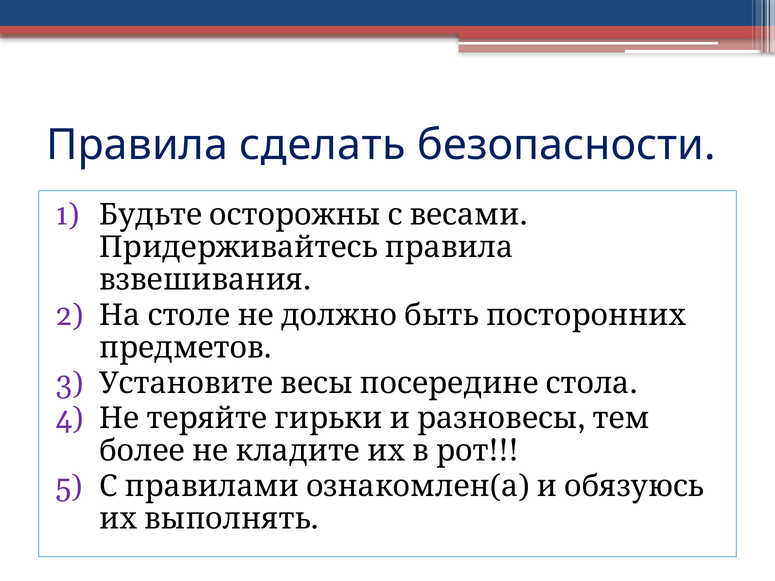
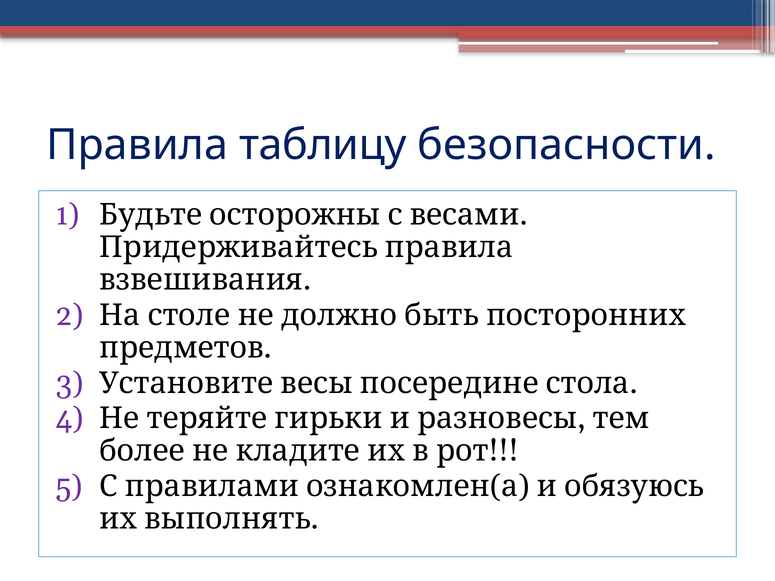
сделать: сделать -> таблицу (323, 145)
